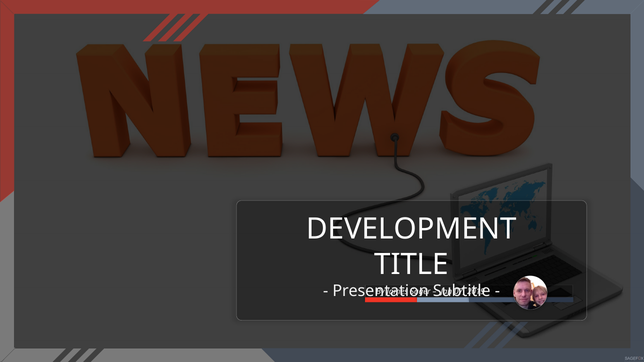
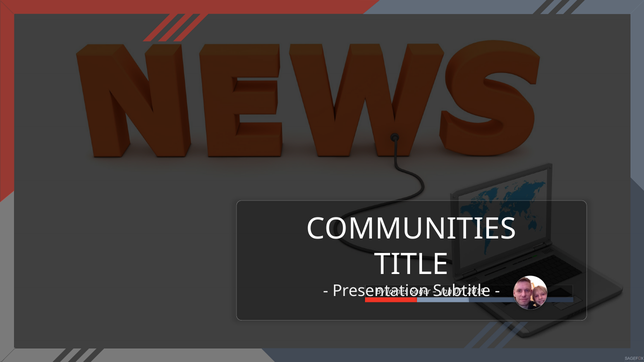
DEVELOPMENT: DEVELOPMENT -> COMMUNITIES (411, 229)
